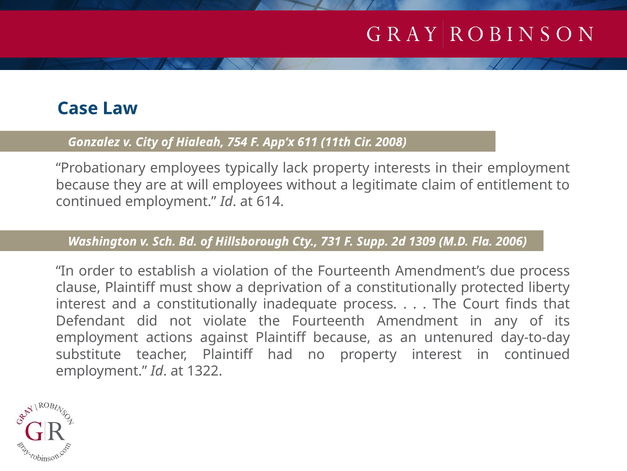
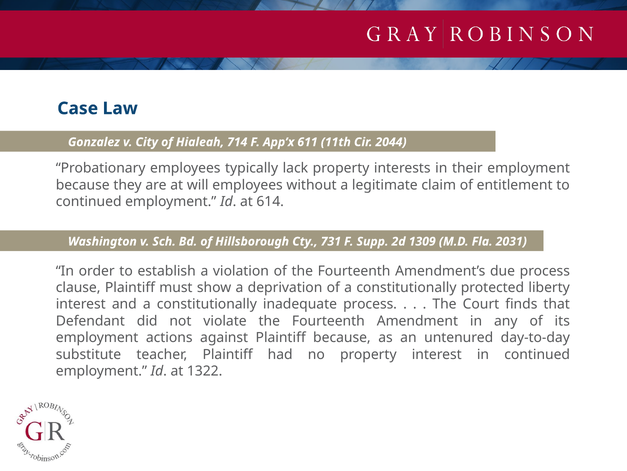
754: 754 -> 714 (237, 142)
2008: 2008 -> 2044 (391, 142)
2006: 2006 -> 2031 (511, 241)
